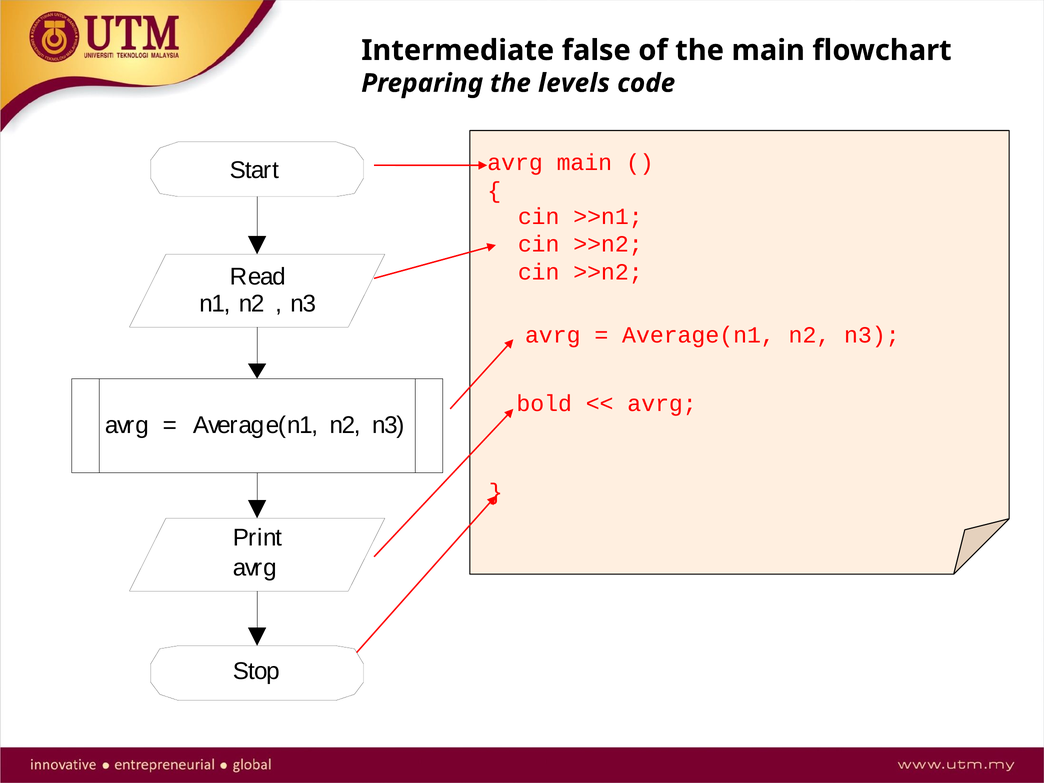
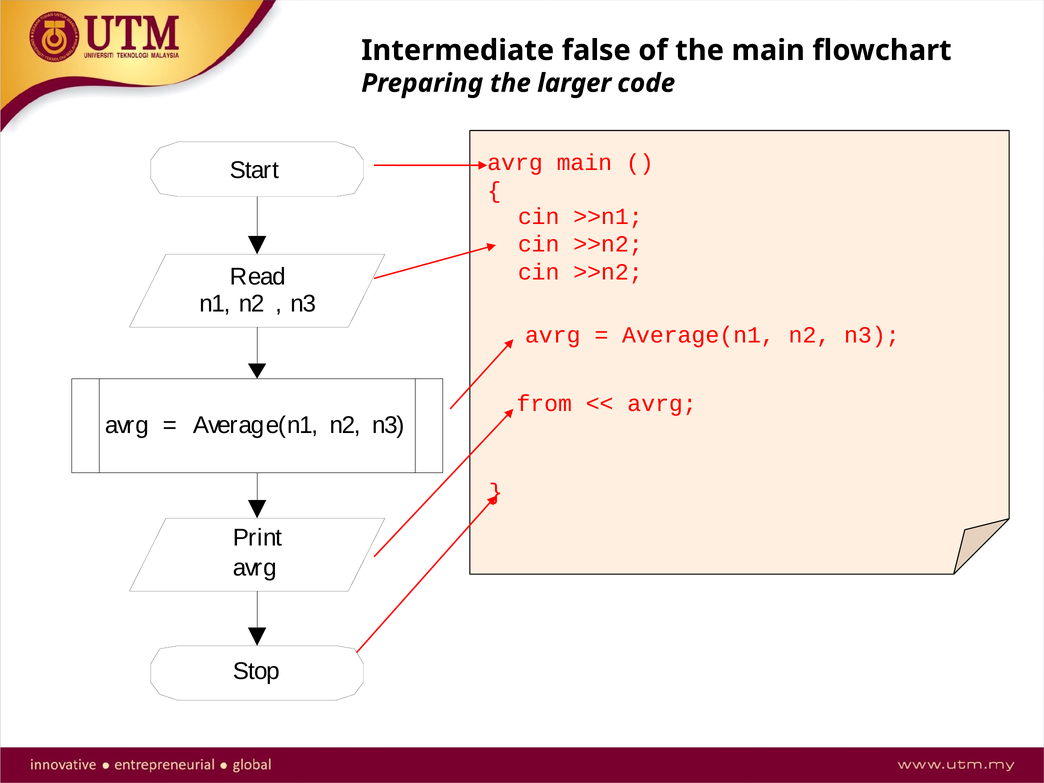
levels: levels -> larger (574, 83)
bold: bold -> from (544, 403)
